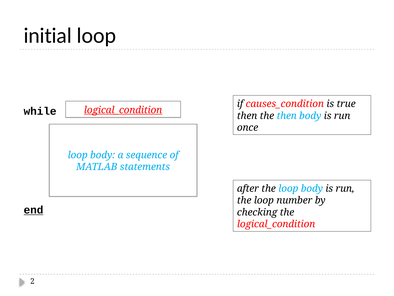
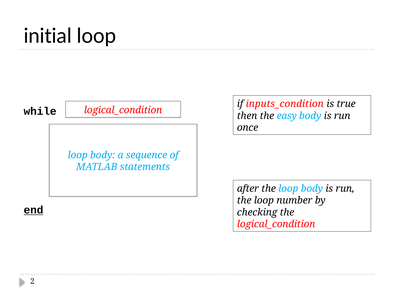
causes_condition: causes_condition -> inputs_condition (285, 104)
logical_condition underline: present -> none (123, 110)
the then: then -> easy (287, 116)
